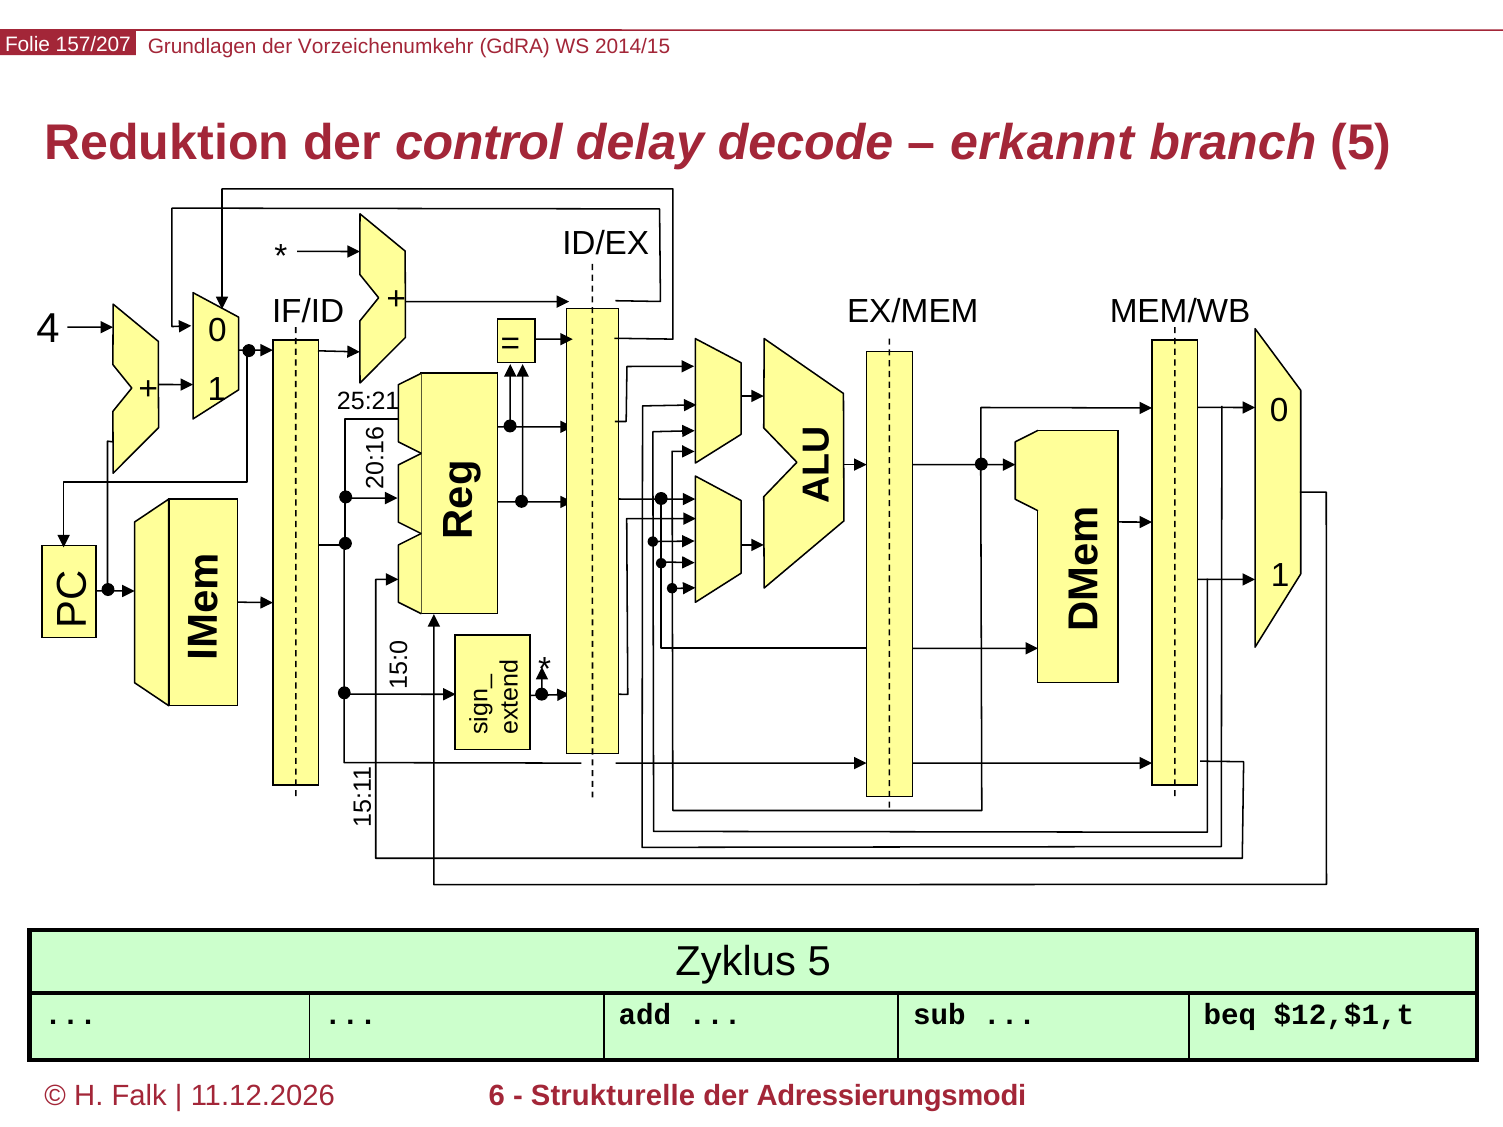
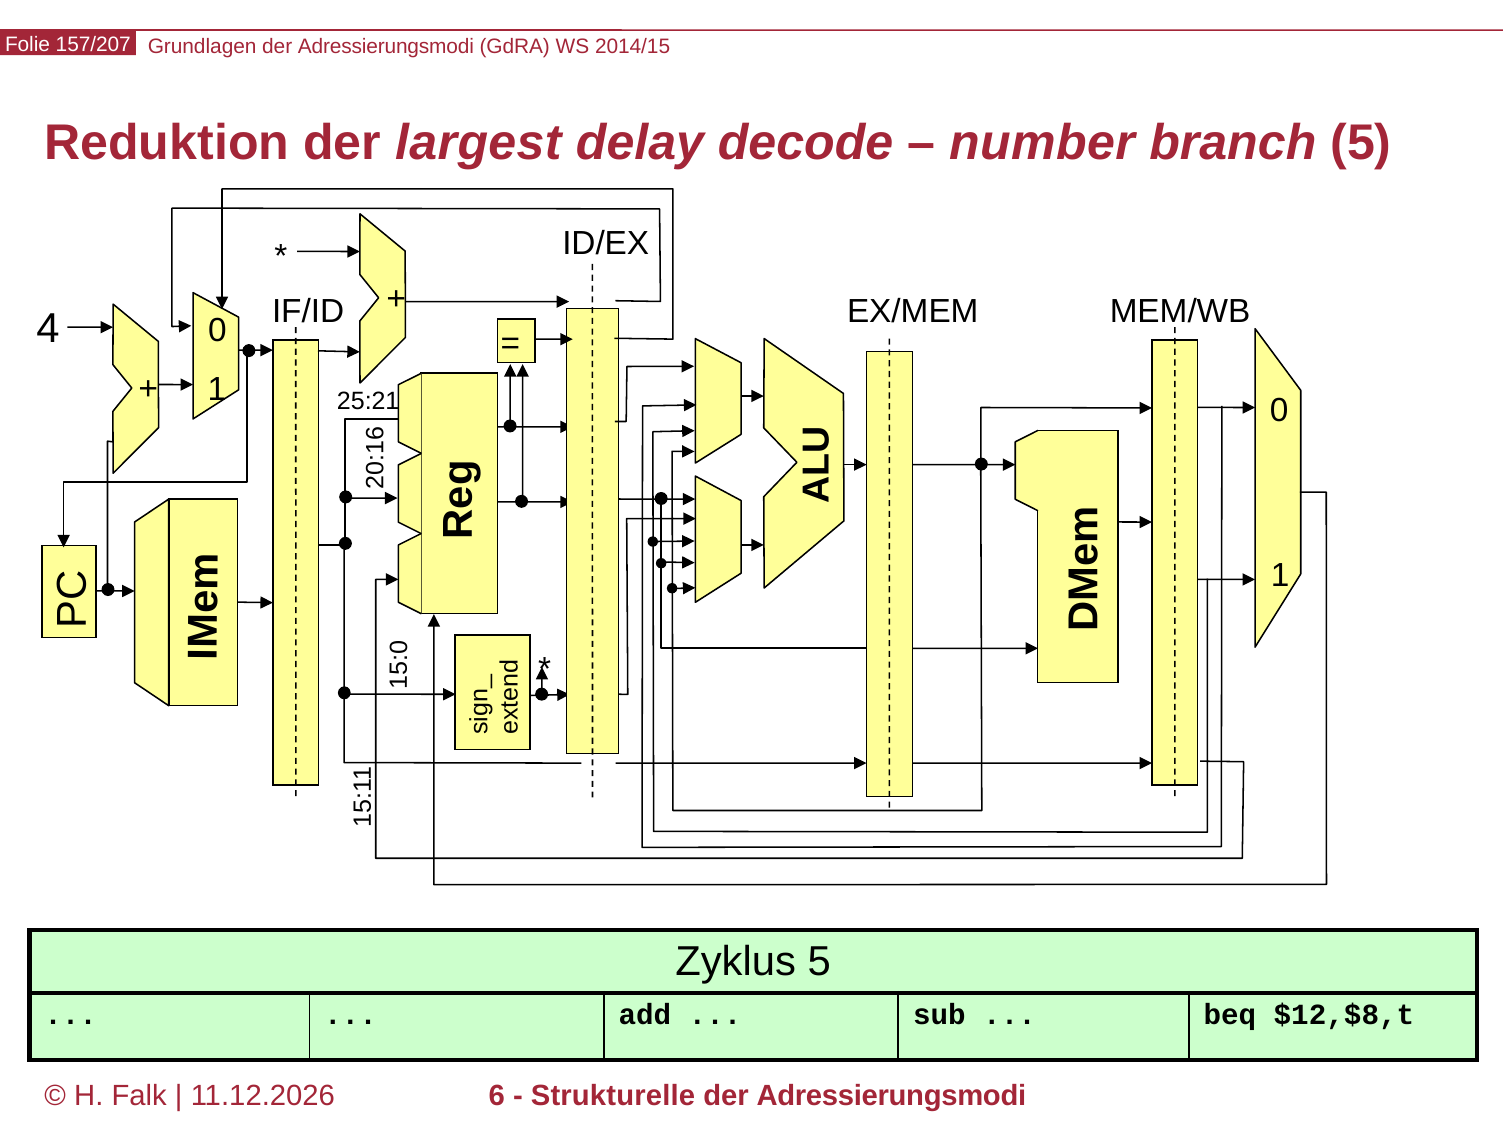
Grundlagen der Vorzeichenumkehr: Vorzeichenumkehr -> Adressierungsmodi (386, 47)
control: control -> largest (478, 143)
erkannt: erkannt -> number (1042, 143)
$12,$1,t: $12,$1,t -> $12,$8,t (1344, 1015)
